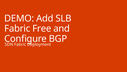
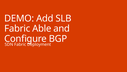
Free: Free -> Able (42, 28)
